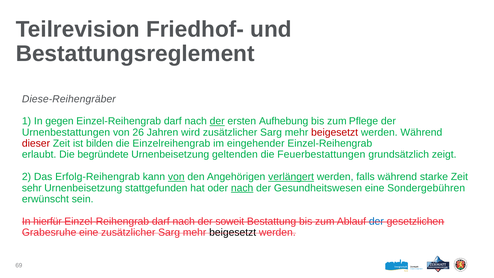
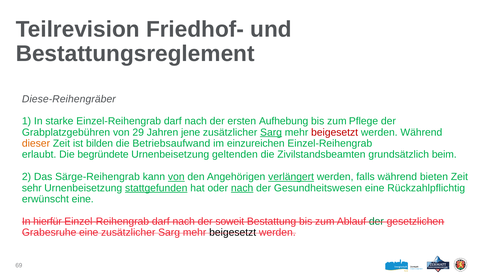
gegen: gegen -> starke (59, 121)
der underline: present -> none (217, 121)
Urnenbestattungen: Urnenbestattungen -> Grabplatzgebühren (66, 132)
26: 26 -> 29 (138, 132)
wird: wird -> jene (191, 132)
Sarg underline: none -> present (271, 132)
dieser colour: red -> orange (36, 143)
Einzelreihengrab: Einzelreihengrab -> Betriebsaufwand (171, 143)
eingehender: eingehender -> einzureichen (256, 143)
Feuerbestattungen: Feuerbestattungen -> Zivilstandsbeamten (321, 155)
zeigt: zeigt -> beim (444, 155)
Erfolg-Reihengrab: Erfolg-Reihengrab -> Särge-Reihengrab (98, 177)
starke: starke -> bieten (434, 177)
stattgefunden underline: none -> present (156, 188)
Sondergebühren: Sondergebühren -> Rückzahlpflichtig (426, 188)
erwünscht sein: sein -> eine (83, 199)
der colour: blue -> green (376, 221)
